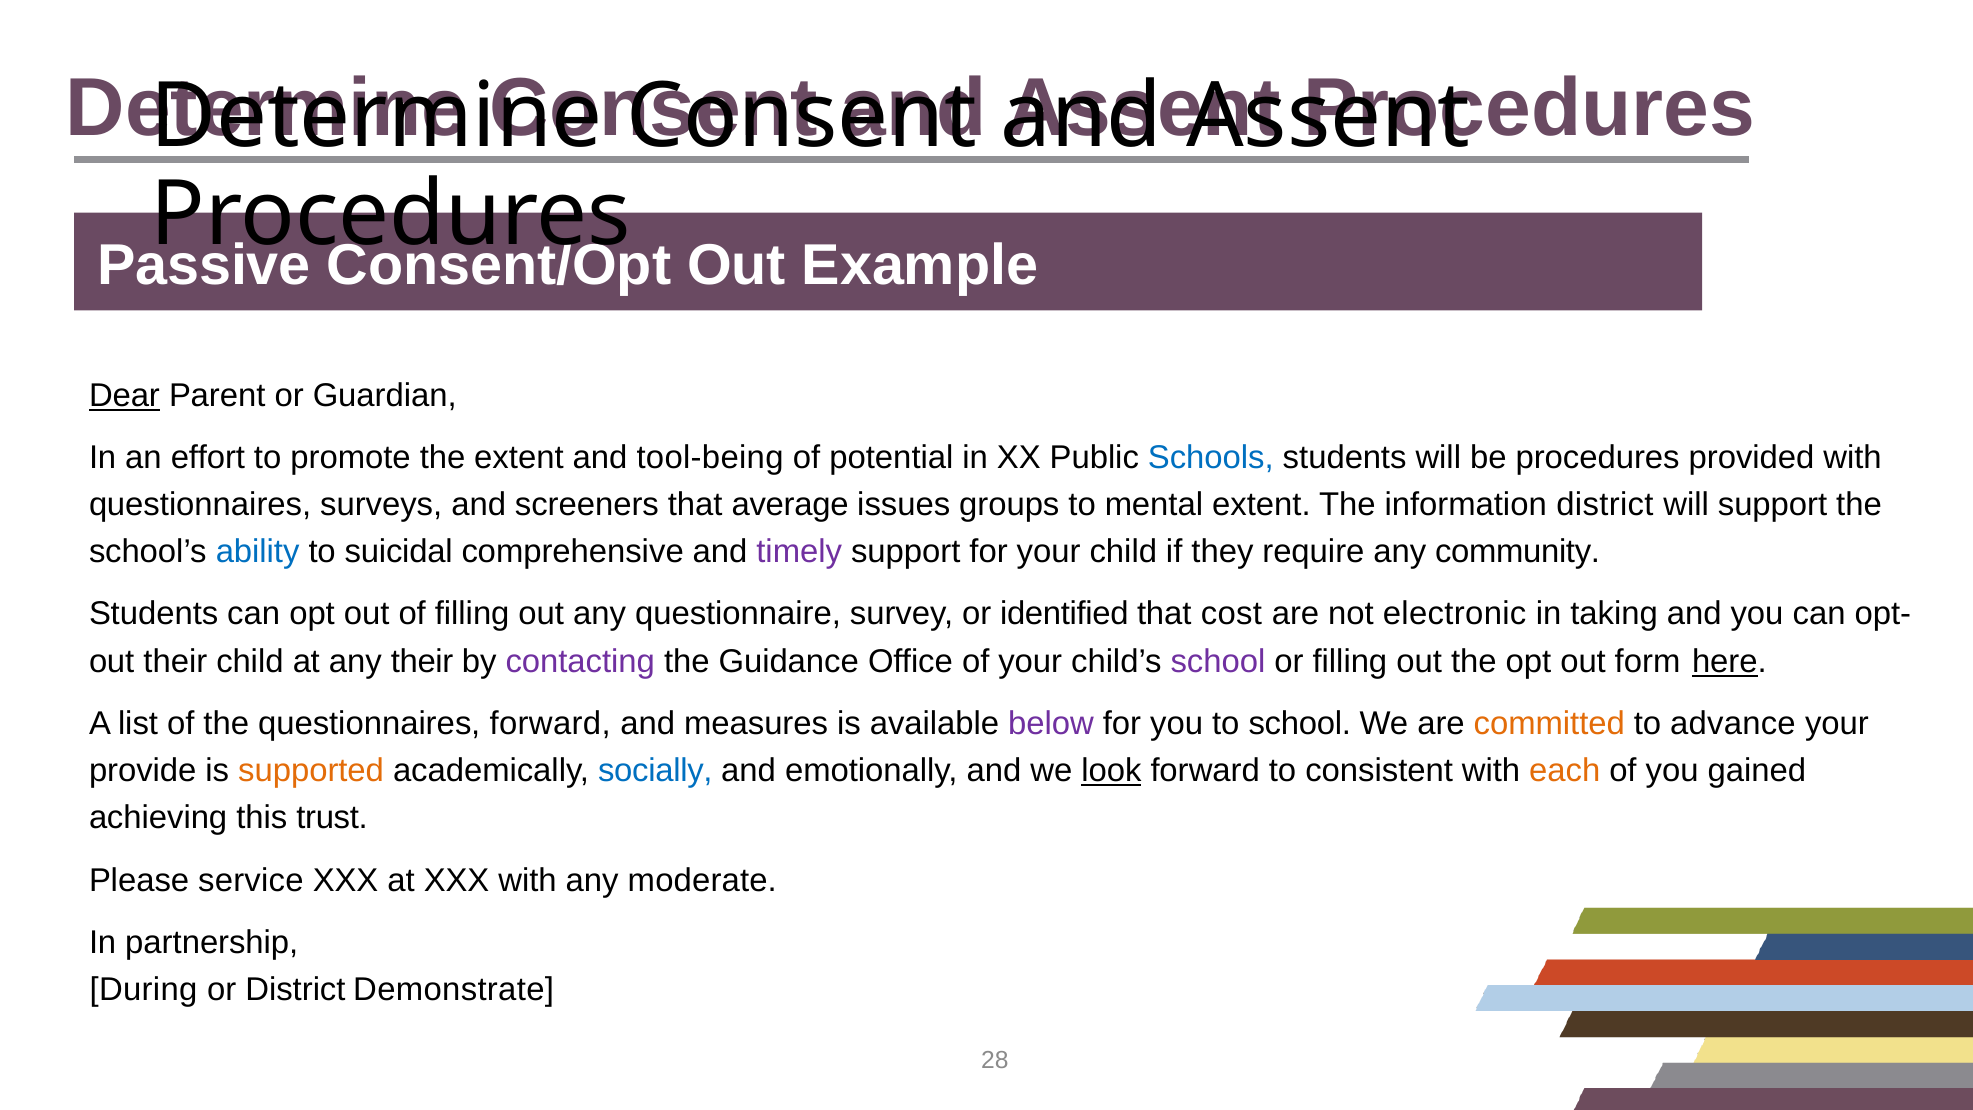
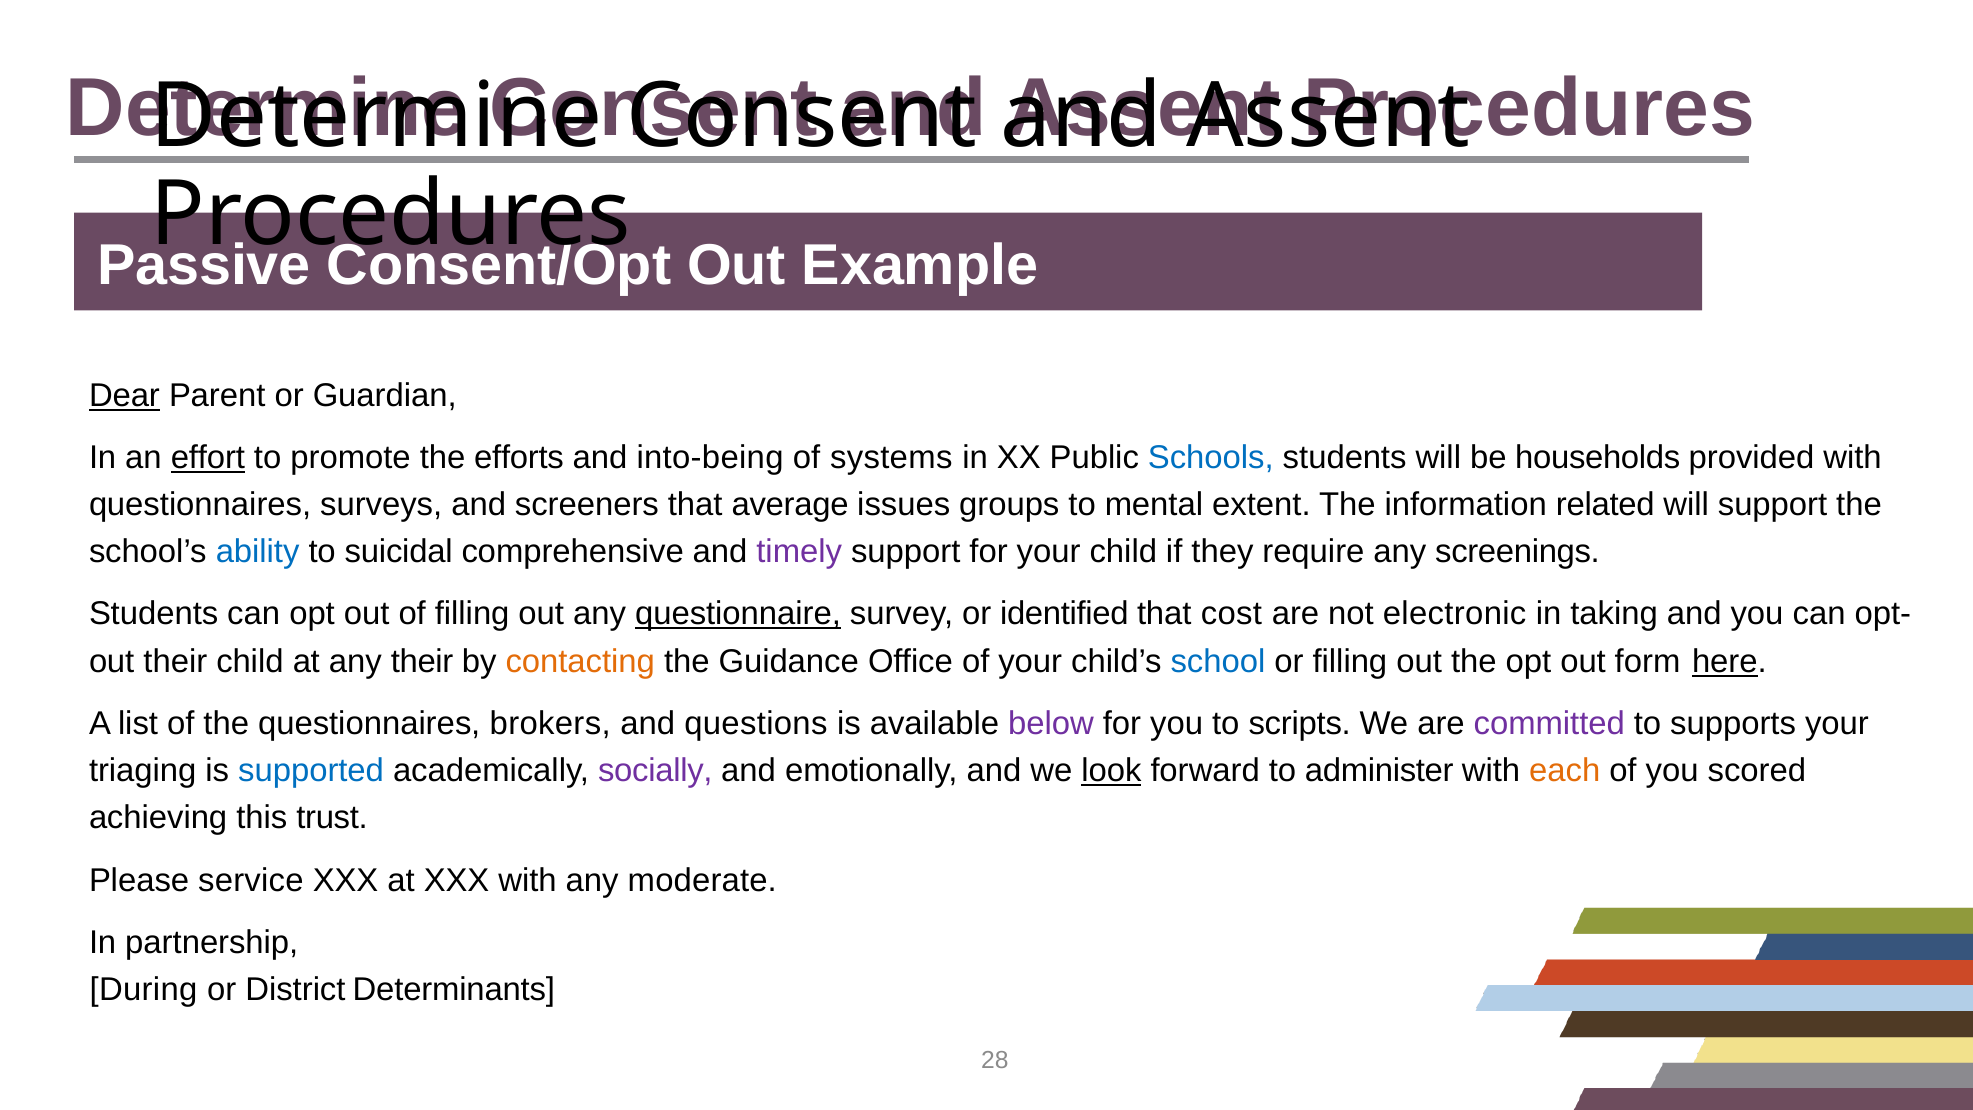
effort underline: none -> present (208, 457)
the extent: extent -> efforts (519, 457)
tool-being: tool-being -> into-being (710, 457)
potential: potential -> systems (891, 457)
be procedures: procedures -> households (1598, 457)
information district: district -> related (1605, 505)
community: community -> screenings (1517, 552)
questionnaire underline: none -> present (738, 614)
contacting colour: purple -> orange (580, 661)
school colour: purple -> blue (1218, 661)
questionnaires forward: forward -> brokers (550, 723)
measures: measures -> questions (756, 723)
to school: school -> scripts (1300, 723)
committed colour: orange -> purple (1549, 723)
advance: advance -> supports (1733, 723)
provide: provide -> triaging (143, 771)
supported colour: orange -> blue (311, 771)
socially colour: blue -> purple (655, 771)
consistent: consistent -> administer (1379, 771)
gained: gained -> scored (1757, 771)
Demonstrate: Demonstrate -> Determinants (454, 989)
